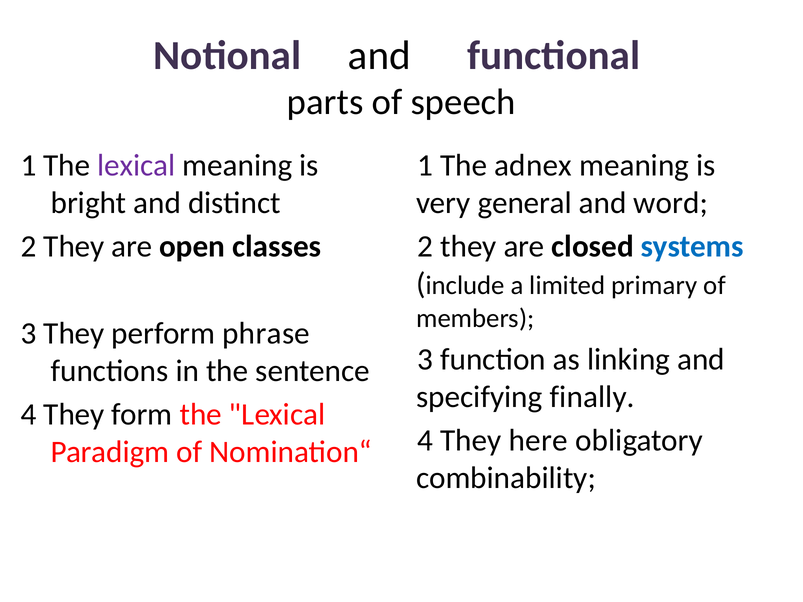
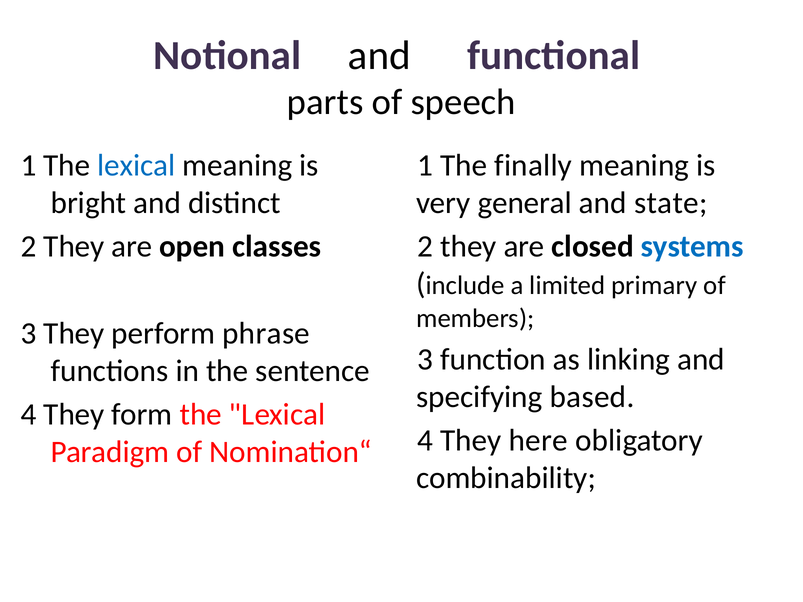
lexical colour: purple -> blue (136, 165)
adnex: adnex -> finally (533, 165)
word: word -> state (671, 203)
finally: finally -> based (592, 397)
